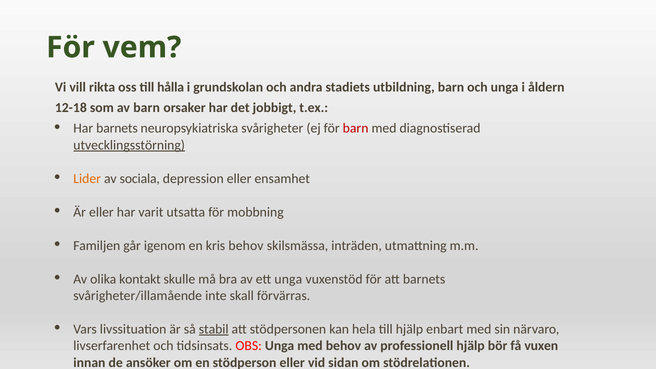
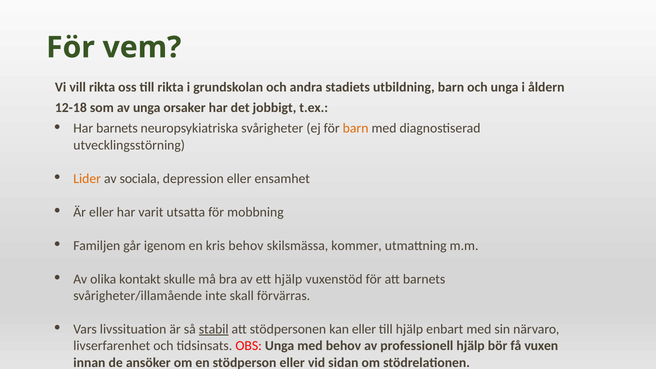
till hålla: hålla -> rikta (171, 87)
av barn: barn -> unga (147, 108)
barn colour: red -> orange (356, 128)
utvecklingsstörning underline: present -> none (129, 145)
inträden: inträden -> kommer (357, 246)
ett unga: unga -> hjälp (288, 279)
kan hela: hela -> eller (364, 329)
